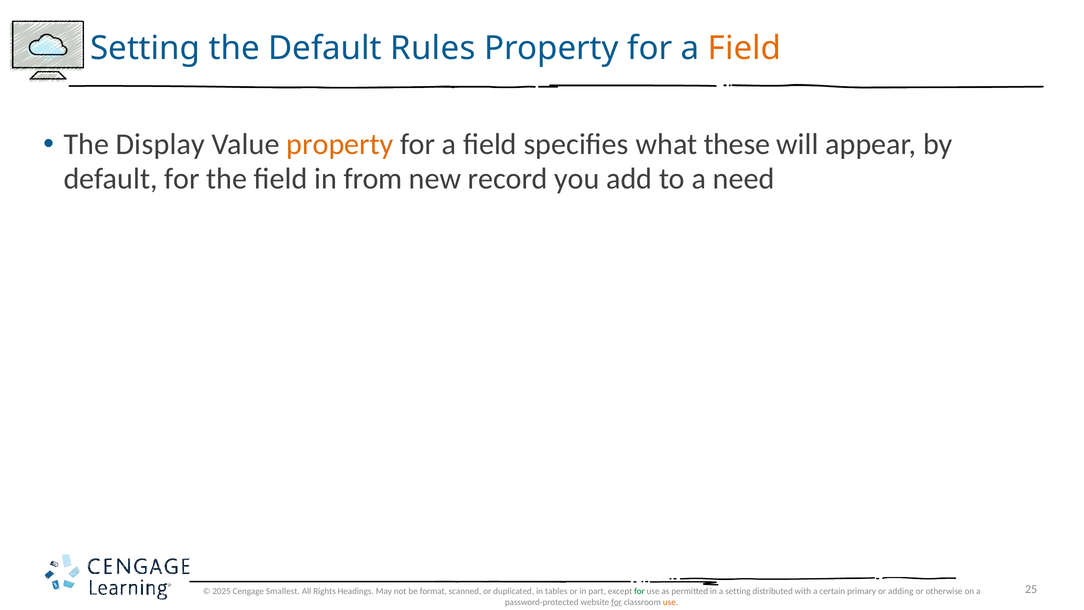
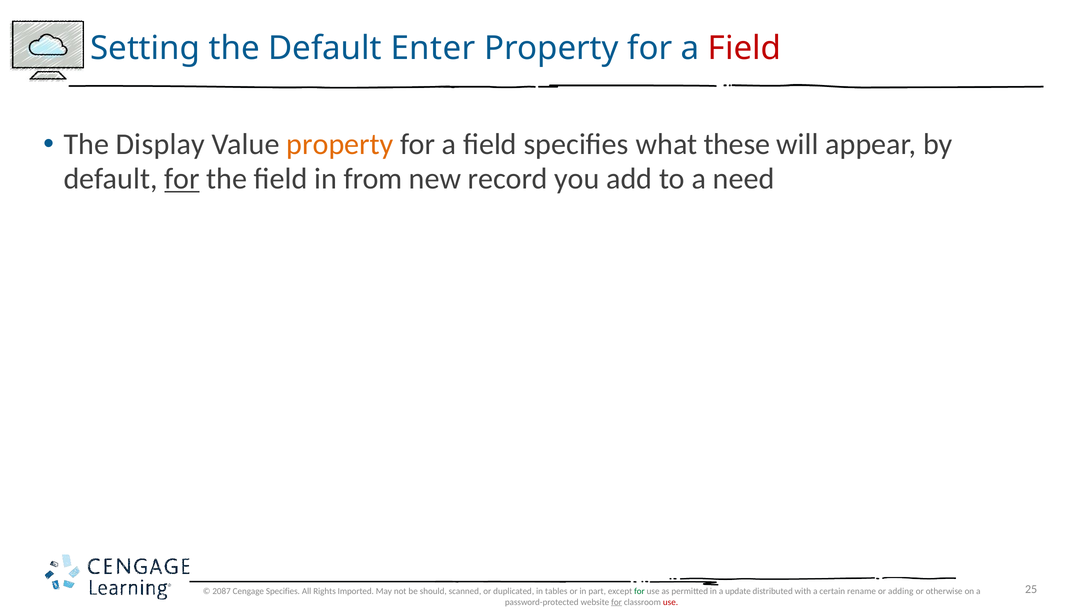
Rules: Rules -> Enter (433, 48)
Field colour: orange -> red (745, 48)
for underline: none -> present (182, 179)
2025: 2025 -> 2087 (222, 591)
Cengage Smallest: Smallest -> Specifies (283, 591)
Headings: Headings -> Imported (356, 591)
format: format -> should (433, 591)
a setting: setting -> update (738, 591)
primary: primary -> rename (862, 591)
use colour: orange -> red (671, 602)
